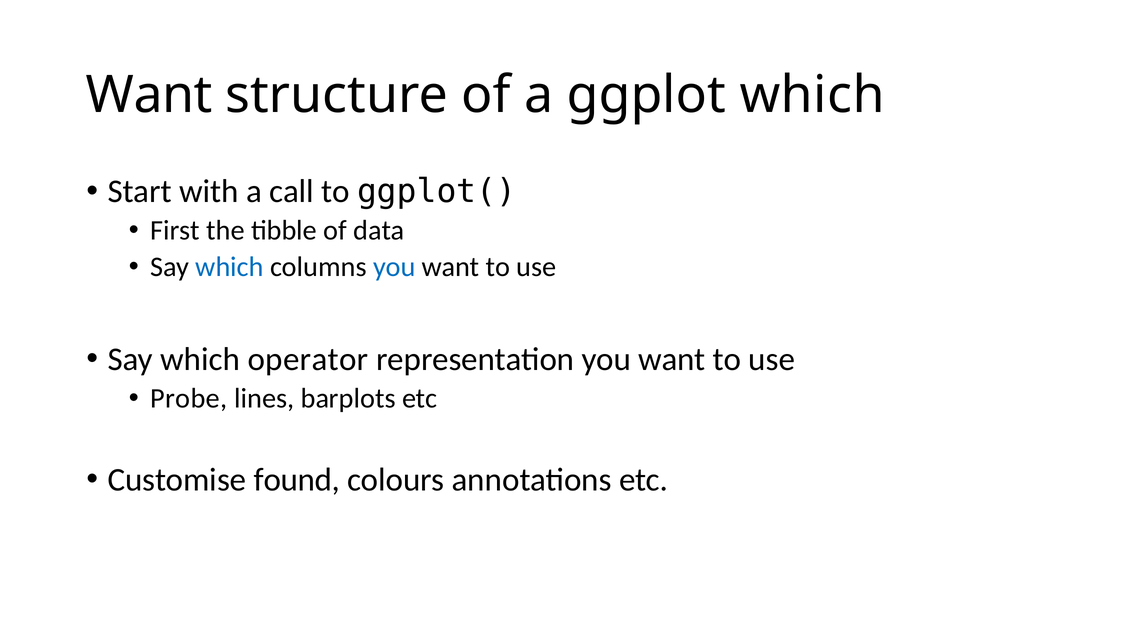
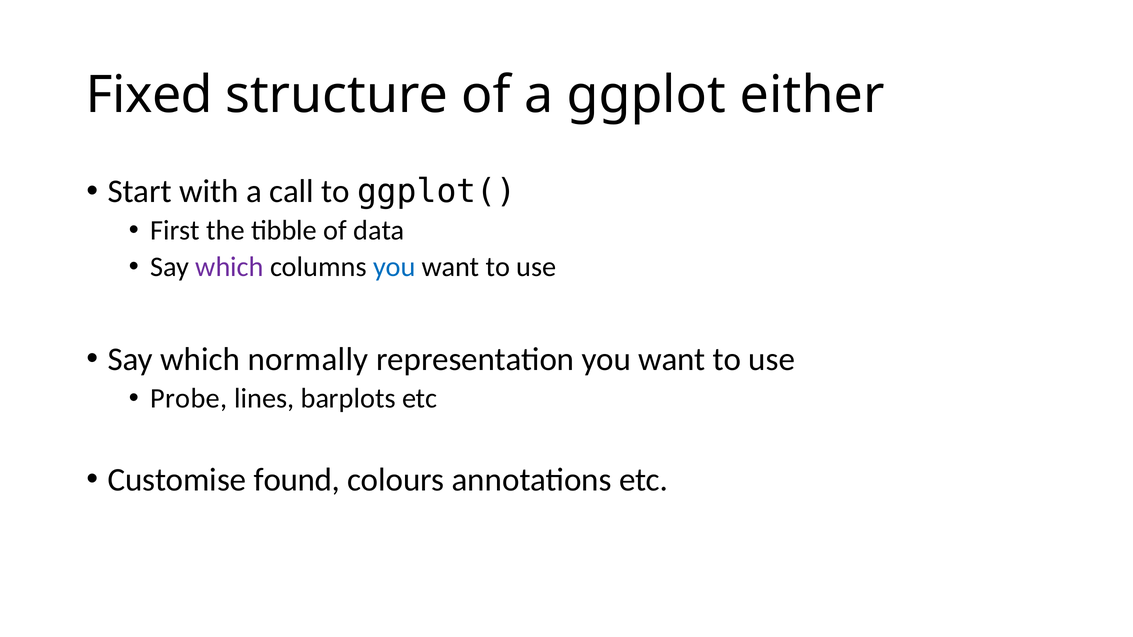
Want: Want -> Fixed (149, 95)
ggplot which: which -> either (812, 95)
which colour: blue -> purple (230, 267)
operator: operator -> normally (308, 359)
